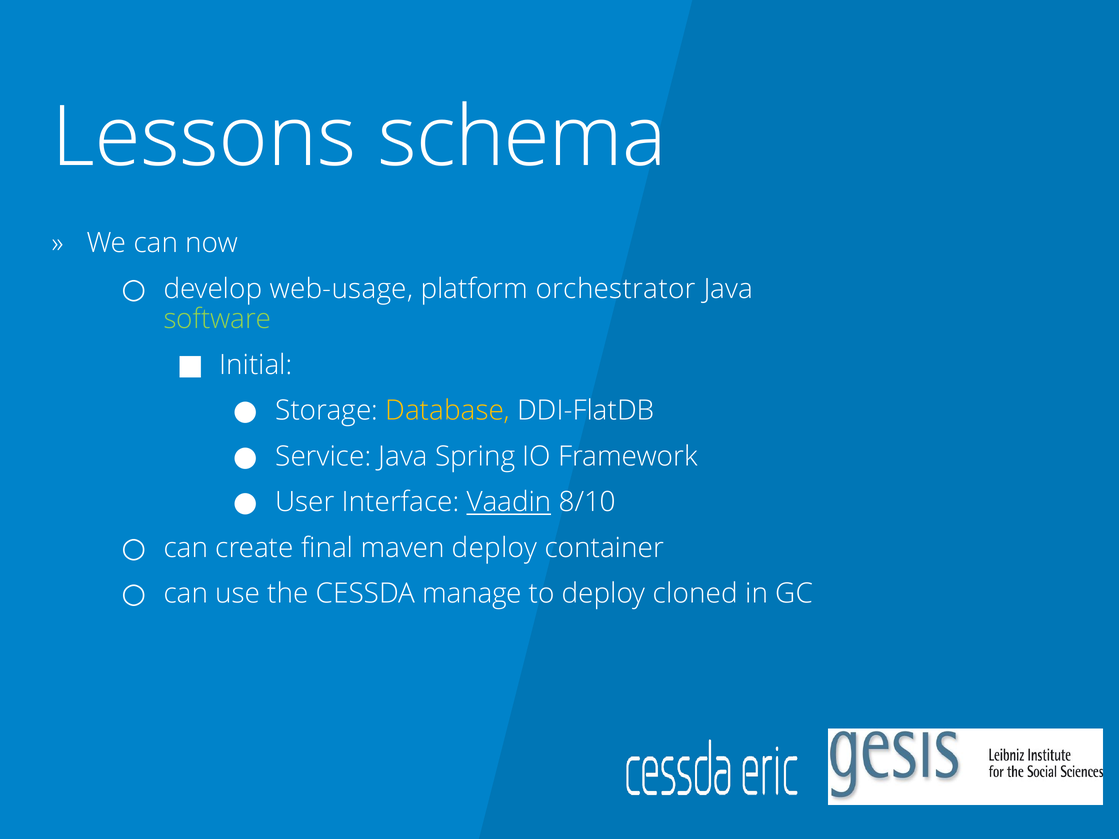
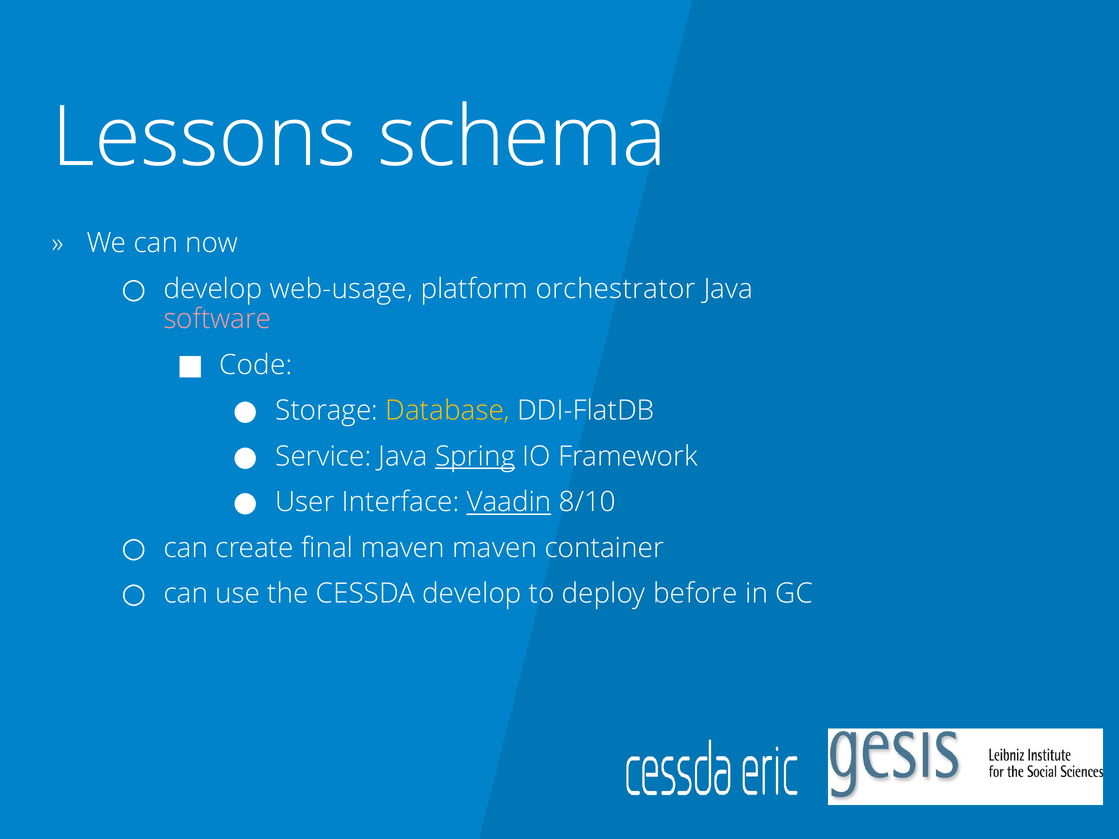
software colour: light green -> pink (217, 319)
Initial: Initial -> Code (256, 365)
Spring underline: none -> present (475, 456)
maven deploy: deploy -> maven (495, 548)
CESSDA manage: manage -> develop (472, 594)
cloned: cloned -> before (695, 594)
